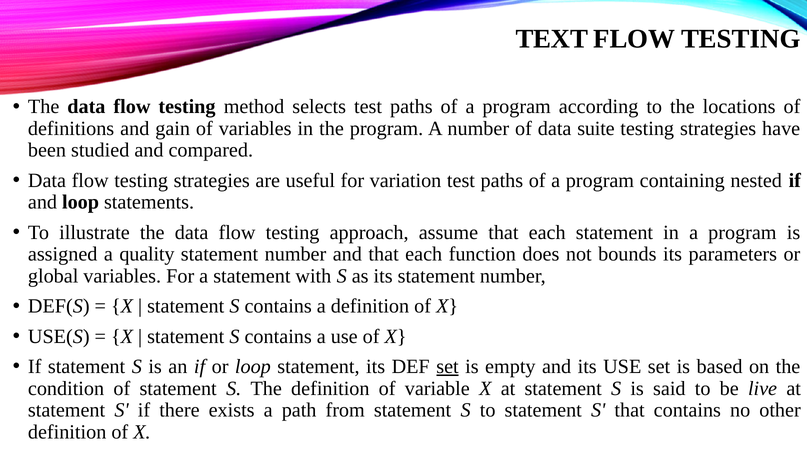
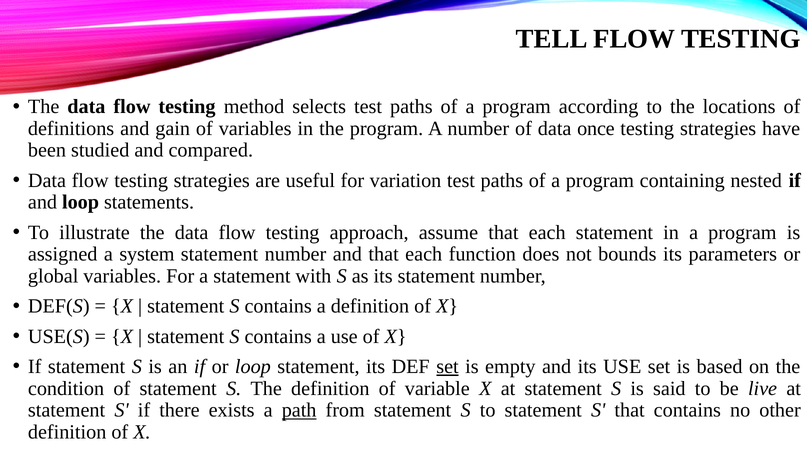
TEXT: TEXT -> TELL (552, 39)
suite: suite -> once (596, 128)
quality: quality -> system (147, 254)
path underline: none -> present (299, 410)
